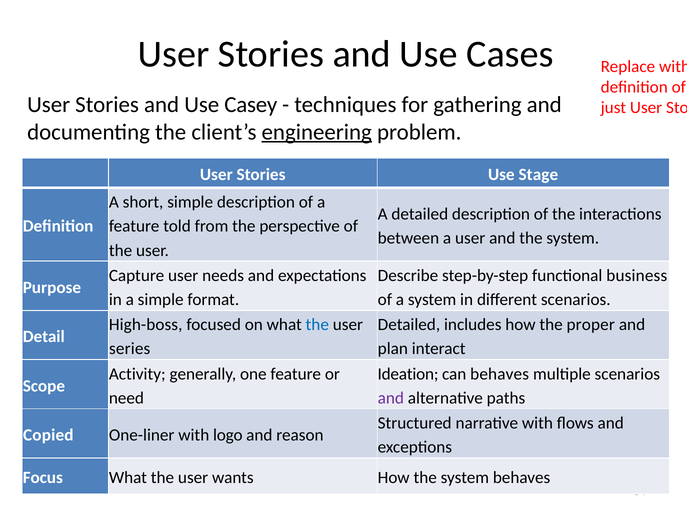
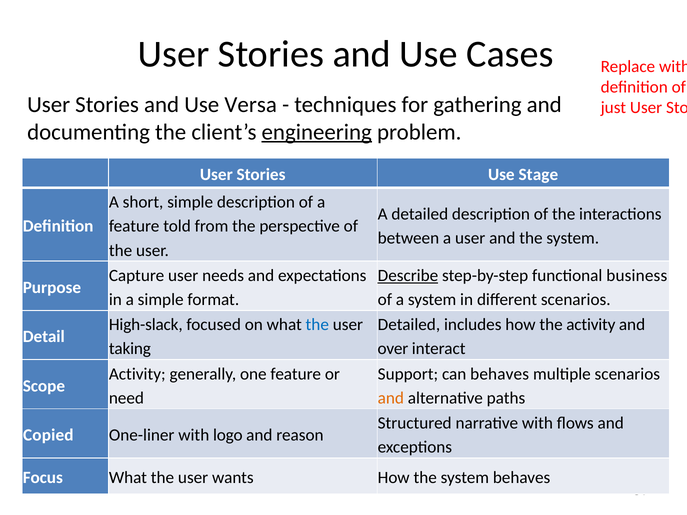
Casey: Casey -> Versa (251, 105)
Describe underline: none -> present (408, 276)
High-boss: High-boss -> High-slack (146, 325)
the proper: proper -> activity (591, 325)
series: series -> taking (130, 349)
plan: plan -> over (393, 349)
Ideation: Ideation -> Support (408, 374)
and colour: purple -> orange (391, 398)
